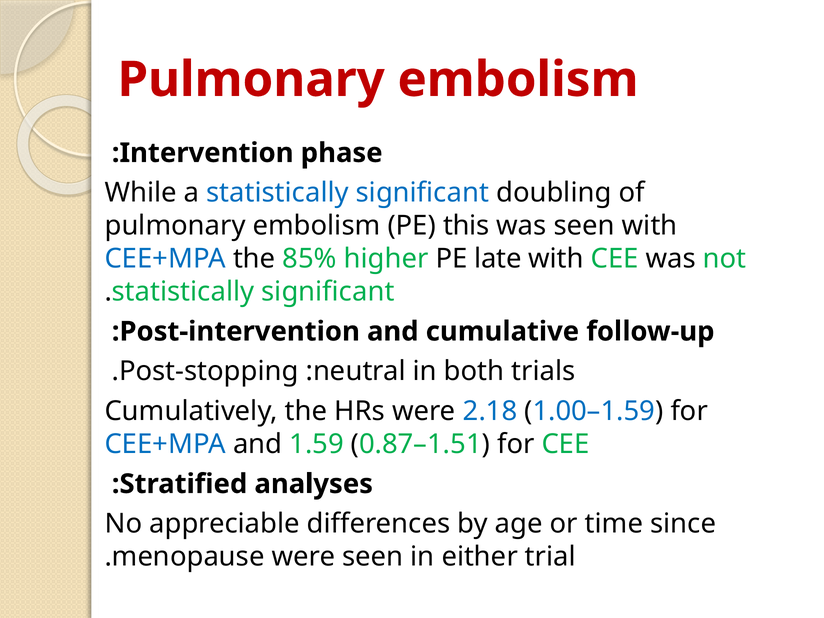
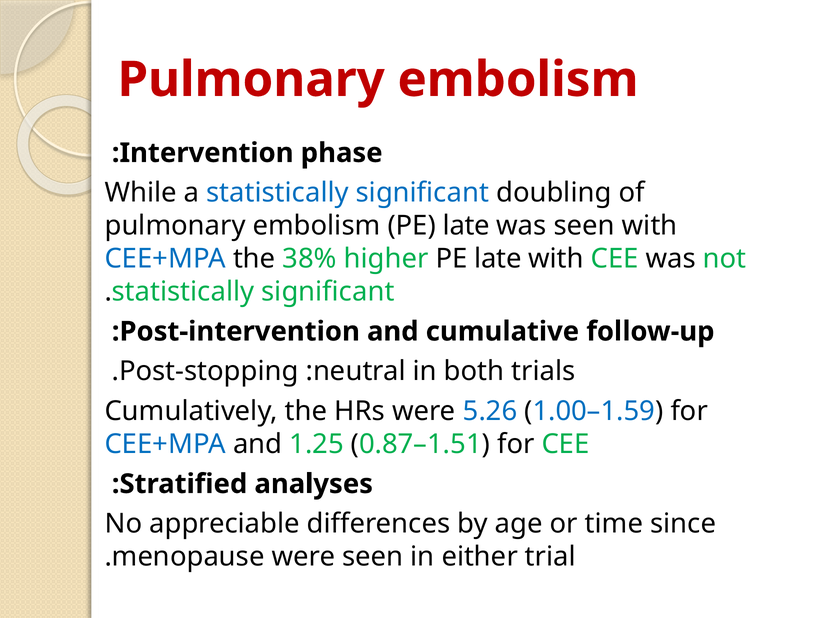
embolism PE this: this -> late (466, 226)
85%: 85% -> 38% (310, 259)
2.18: 2.18 -> 5.26 (490, 411)
1.59: 1.59 -> 1.25 (317, 444)
